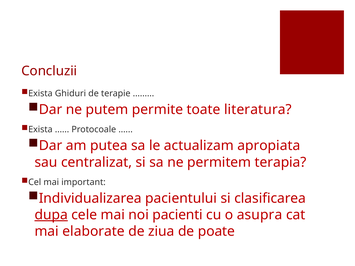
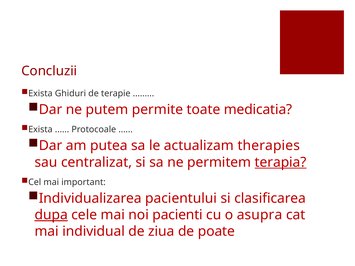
literatura: literatura -> medicatia (258, 110)
apropiata: apropiata -> therapies (269, 146)
terapia underline: none -> present (281, 162)
elaborate: elaborate -> individual (94, 232)
